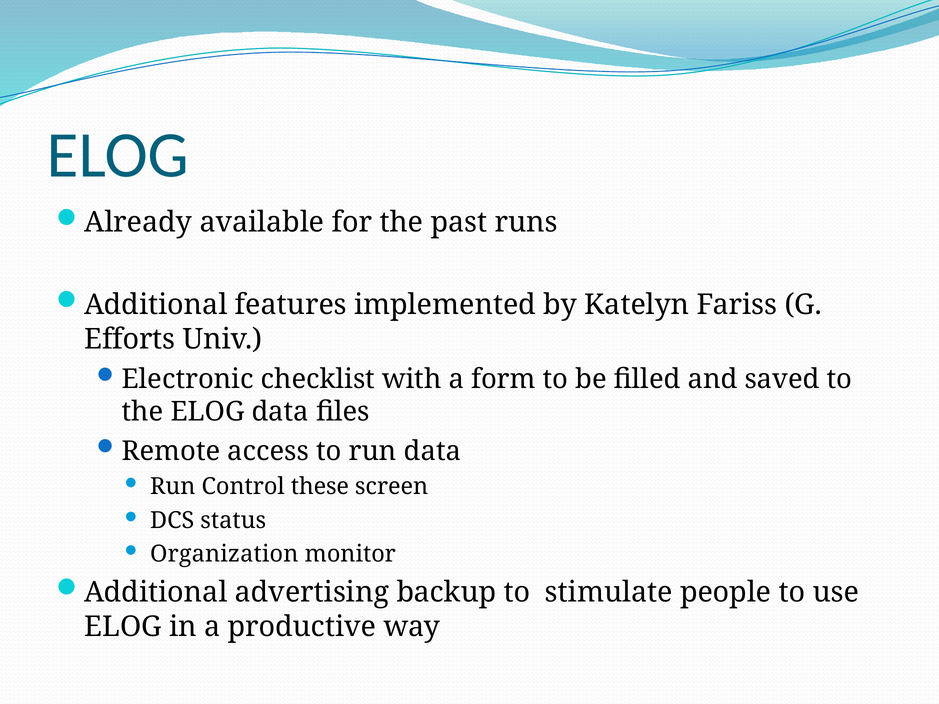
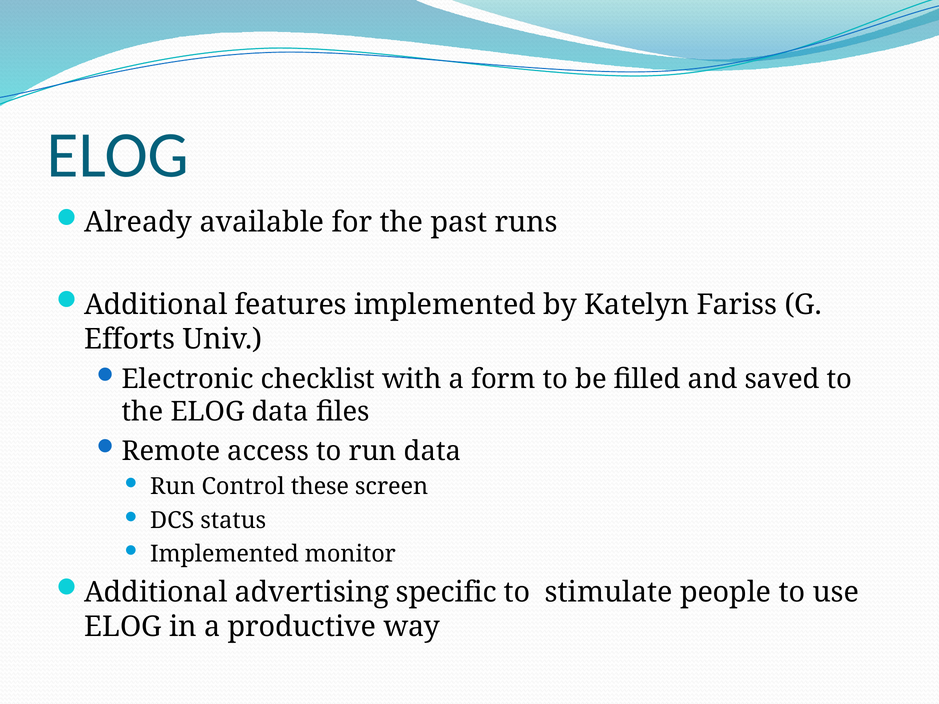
Organization: Organization -> Implemented (224, 554)
backup: backup -> specific (446, 593)
